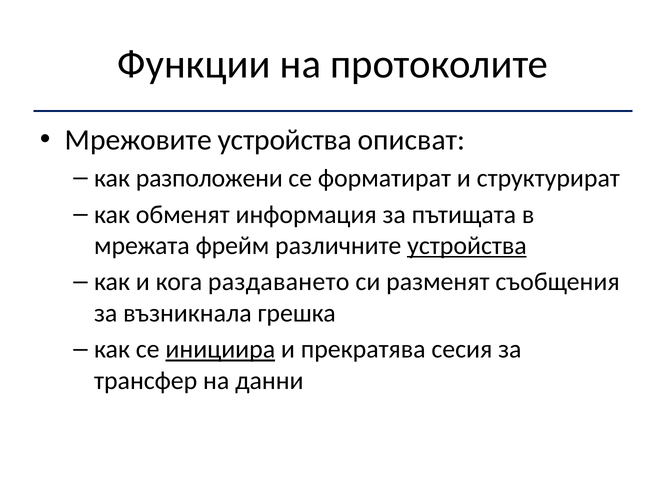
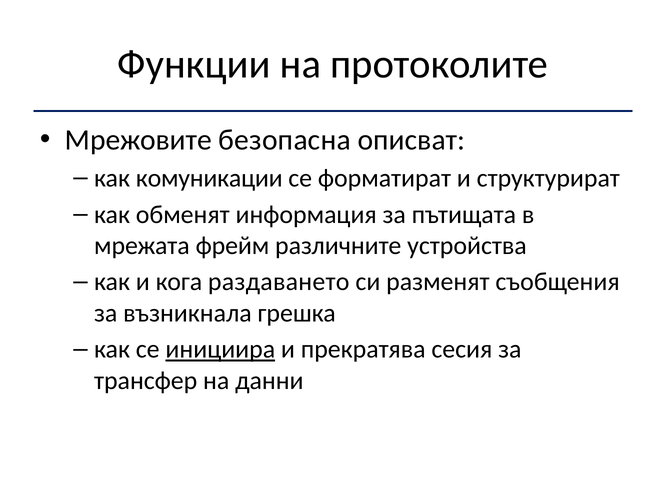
Мрежовите устройства: устройства -> безопасна (285, 140)
разположени: разположени -> комуникации (209, 178)
устройства underline: present -> none (467, 245)
